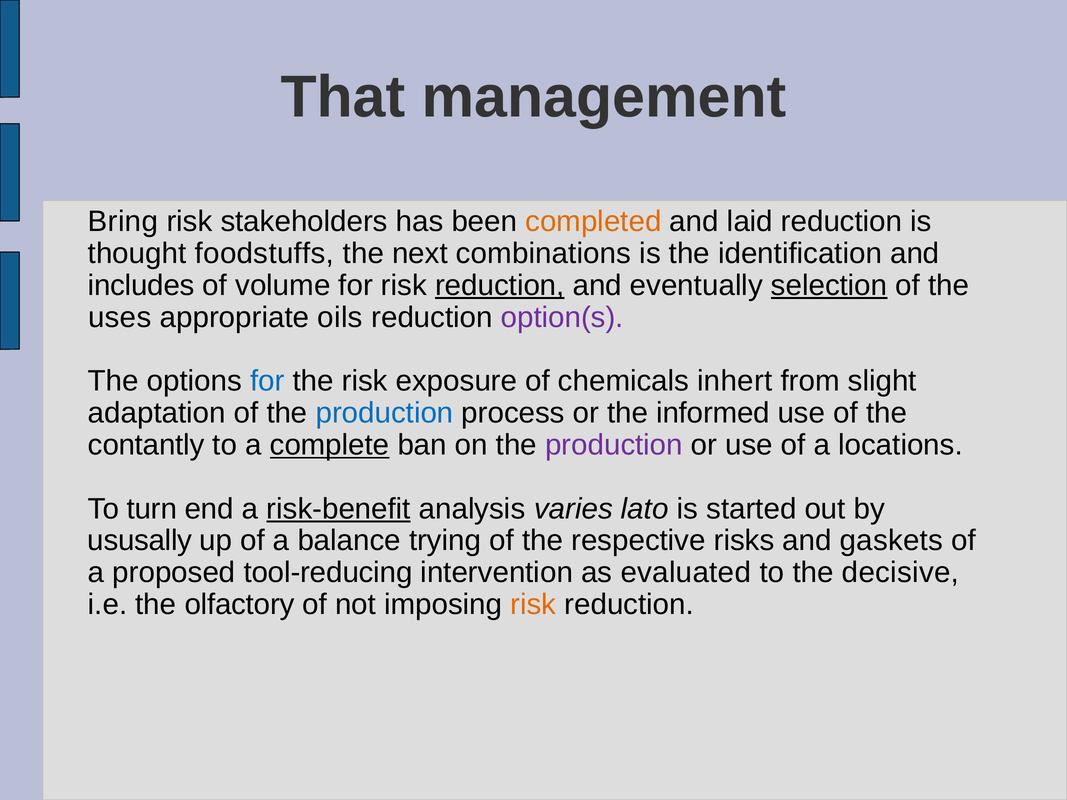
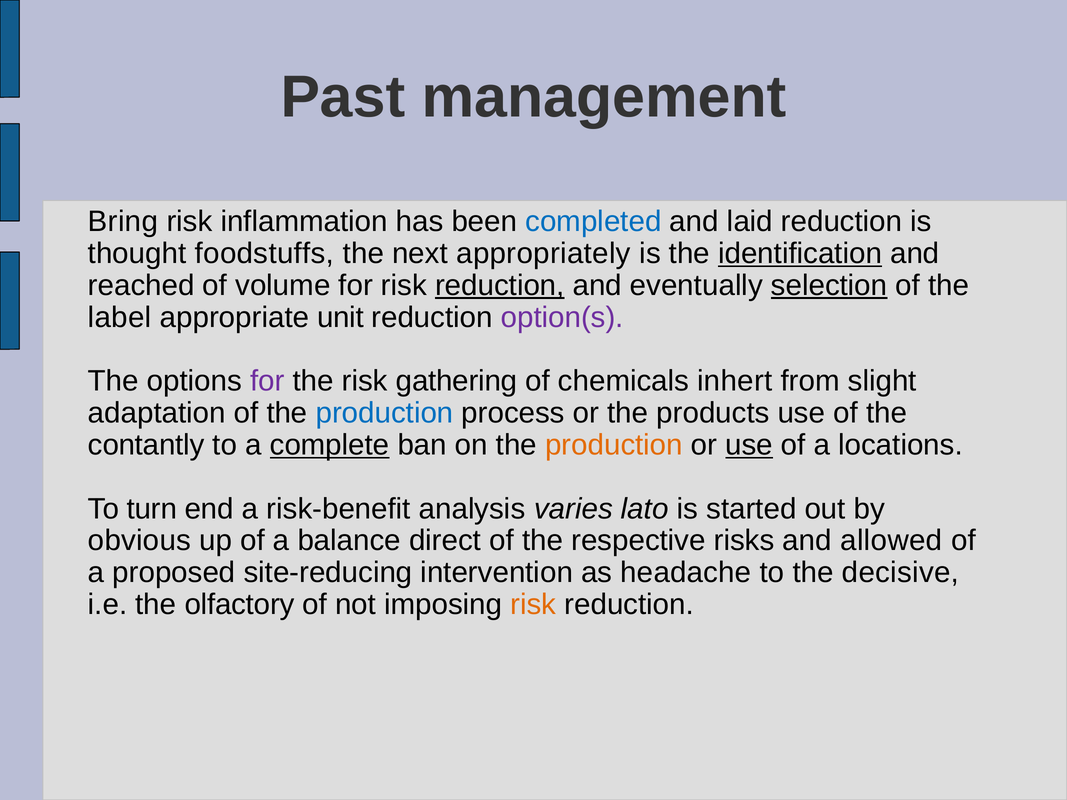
That: That -> Past (343, 97)
stakeholders: stakeholders -> inflammation (304, 222)
completed colour: orange -> blue (593, 222)
combinations: combinations -> appropriately (544, 254)
identification underline: none -> present (800, 254)
includes: includes -> reached (141, 285)
uses: uses -> label (120, 317)
oils: oils -> unit (340, 317)
for colour: blue -> purple (267, 381)
exposure: exposure -> gathering (457, 381)
informed: informed -> products (713, 413)
production colour: purple -> orange (614, 445)
use underline: none -> present (749, 445)
risk-benefit underline: present -> none (339, 509)
ususally: ususally -> obvious (139, 541)
trying: trying -> direct (445, 541)
gaskets: gaskets -> allowed (891, 541)
tool-reducing: tool-reducing -> site-reducing (328, 573)
evaluated: evaluated -> headache (686, 573)
